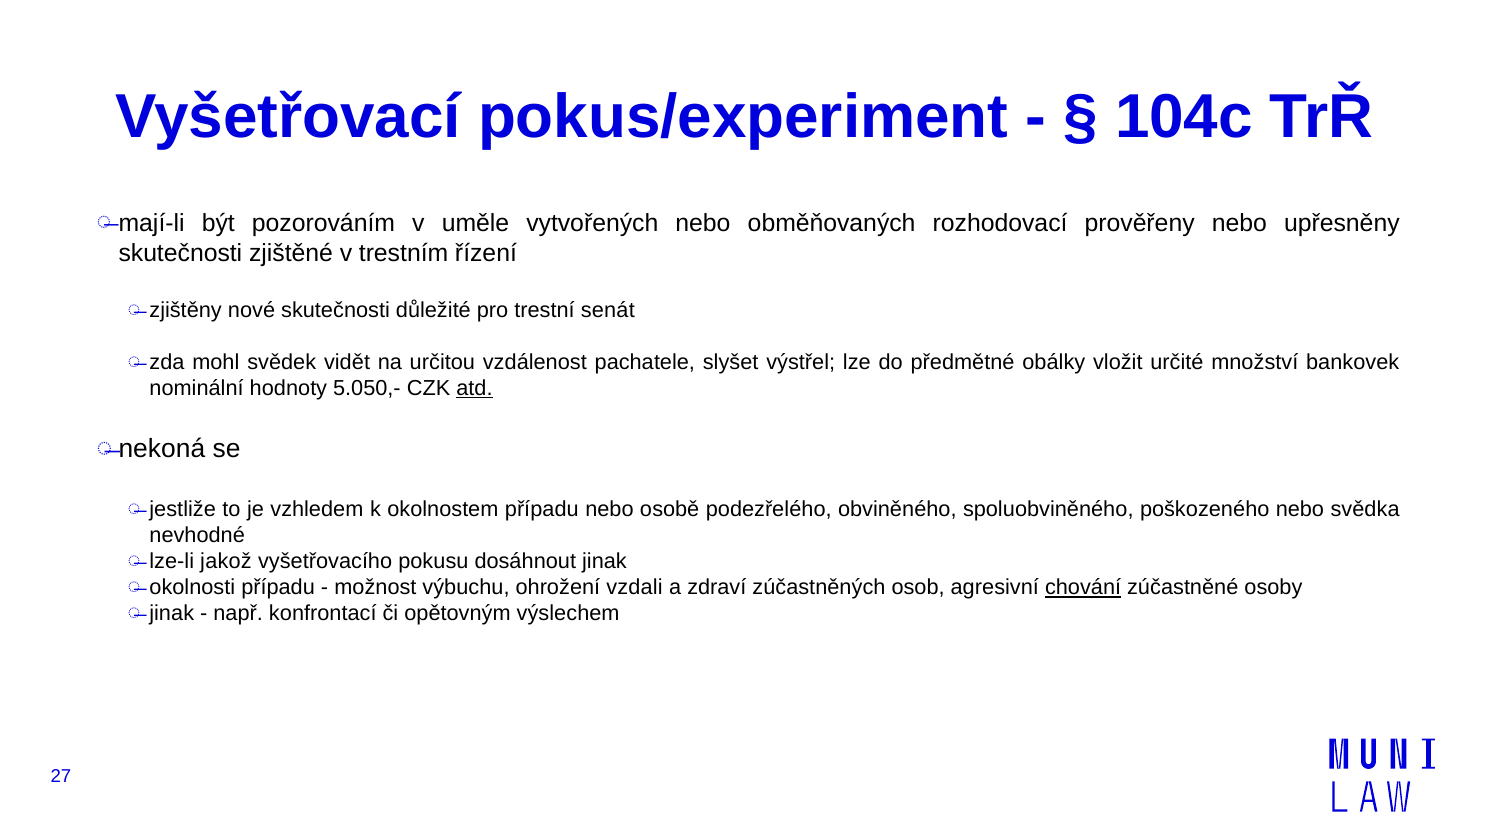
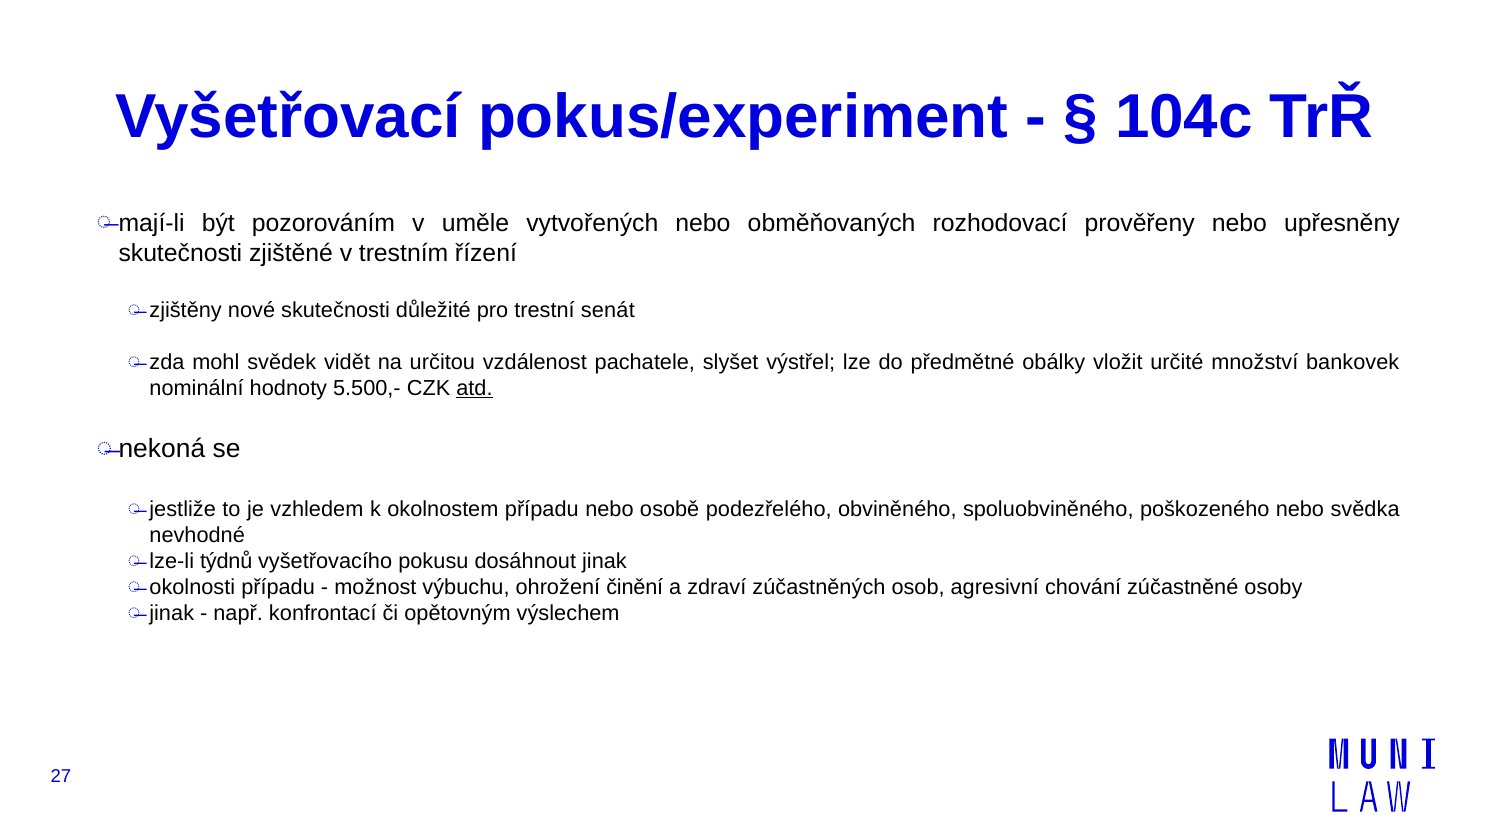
5.050,-: 5.050,- -> 5.500,- (367, 389)
jakož: jakož -> týdnů (226, 562)
vzdali: vzdali -> činění (635, 588)
chování underline: present -> none (1083, 588)
